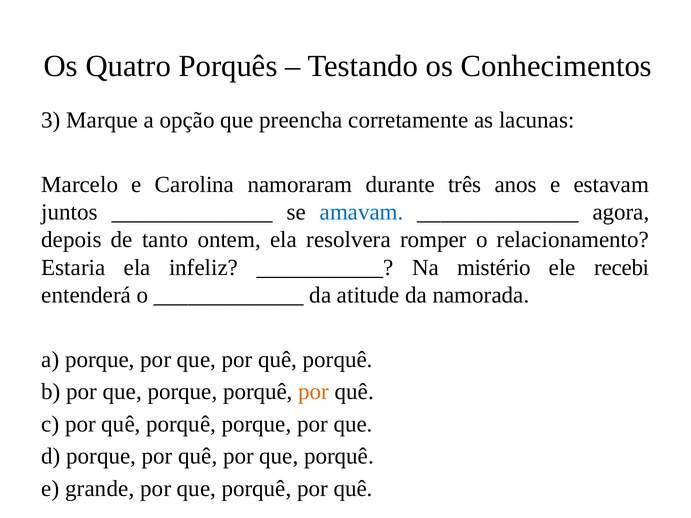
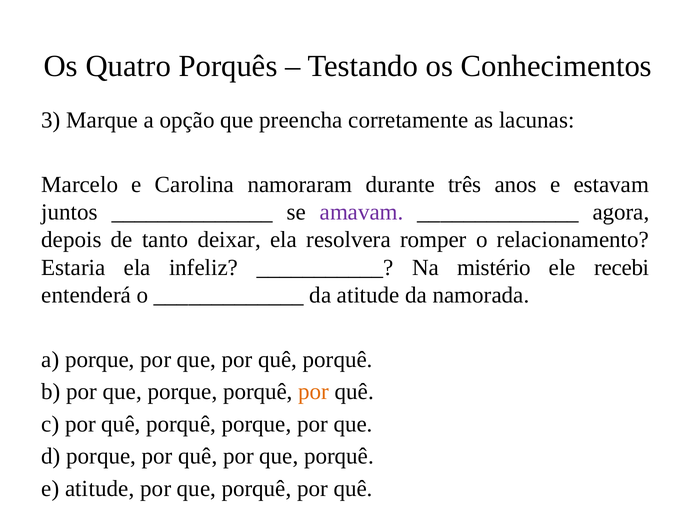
amavam colour: blue -> purple (362, 212)
ontem: ontem -> deixar (229, 240)
e grande: grande -> atitude (100, 489)
